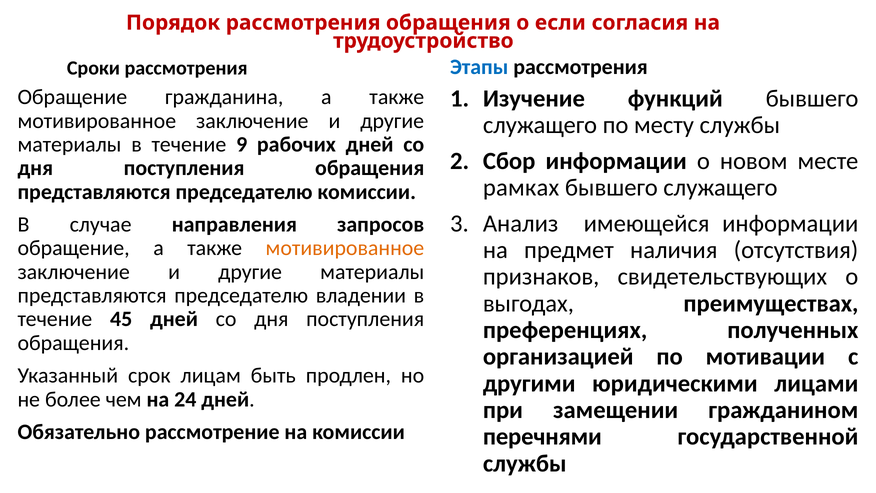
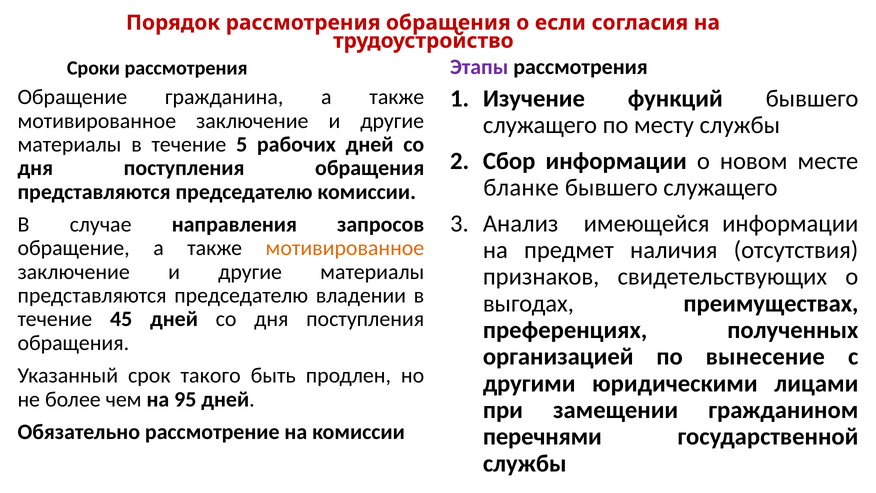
Этапы colour: blue -> purple (479, 67)
9: 9 -> 5 (242, 144)
рамках: рамках -> бланке (521, 188)
мотивации: мотивации -> вынесение (765, 357)
лицам: лицам -> такого (211, 375)
24: 24 -> 95 (185, 399)
